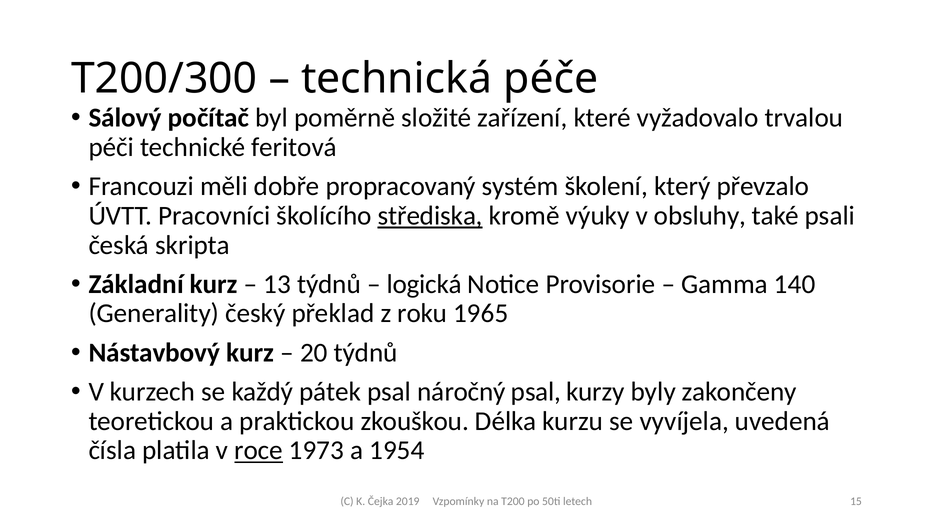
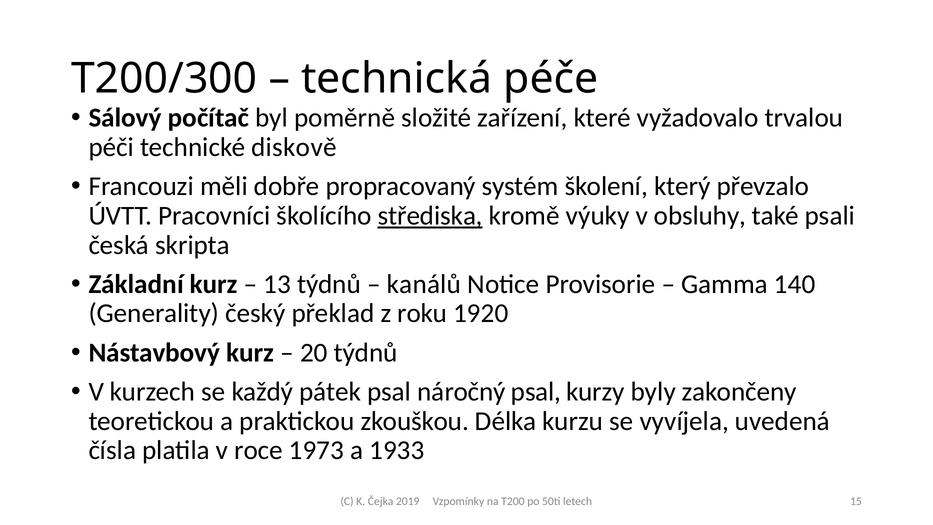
feritová: feritová -> diskově (294, 147)
logická: logická -> kanálů (424, 284)
1965: 1965 -> 1920 (481, 313)
roce underline: present -> none (259, 450)
1954: 1954 -> 1933 (397, 450)
